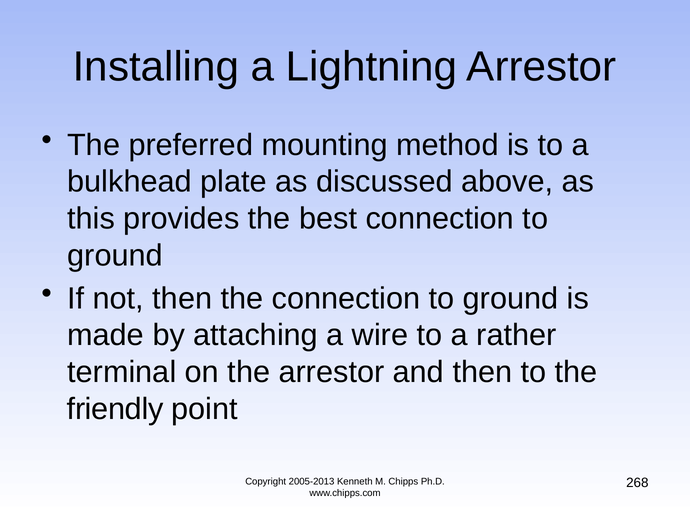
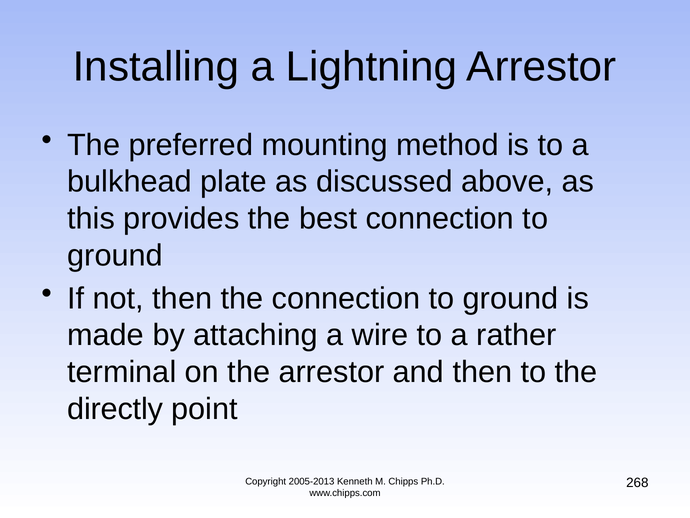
friendly: friendly -> directly (115, 409)
